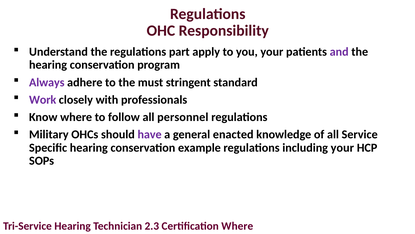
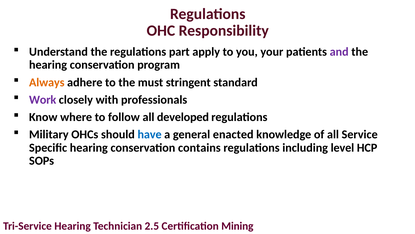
Always colour: purple -> orange (47, 82)
personnel: personnel -> developed (183, 117)
have colour: purple -> blue (150, 134)
example: example -> contains (199, 147)
including your: your -> level (342, 147)
2.3: 2.3 -> 2.5 (152, 225)
Certification Where: Where -> Mining (237, 225)
